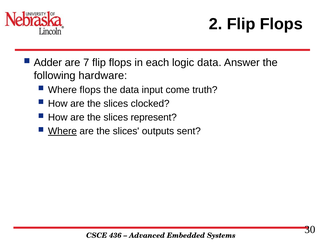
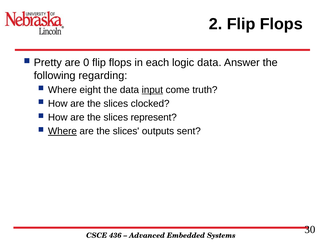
Adder: Adder -> Pretty (48, 62)
7: 7 -> 0 (86, 62)
hardware: hardware -> regarding (103, 75)
Where flops: flops -> eight (90, 90)
input underline: none -> present (152, 90)
